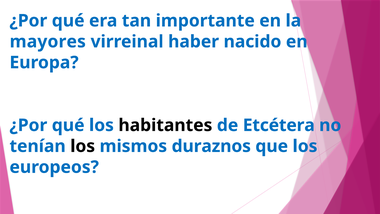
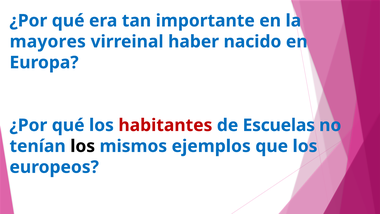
habitantes colour: black -> red (165, 125)
Etcétera: Etcétera -> Escuelas (279, 125)
duraznos: duraznos -> ejemplos (211, 146)
